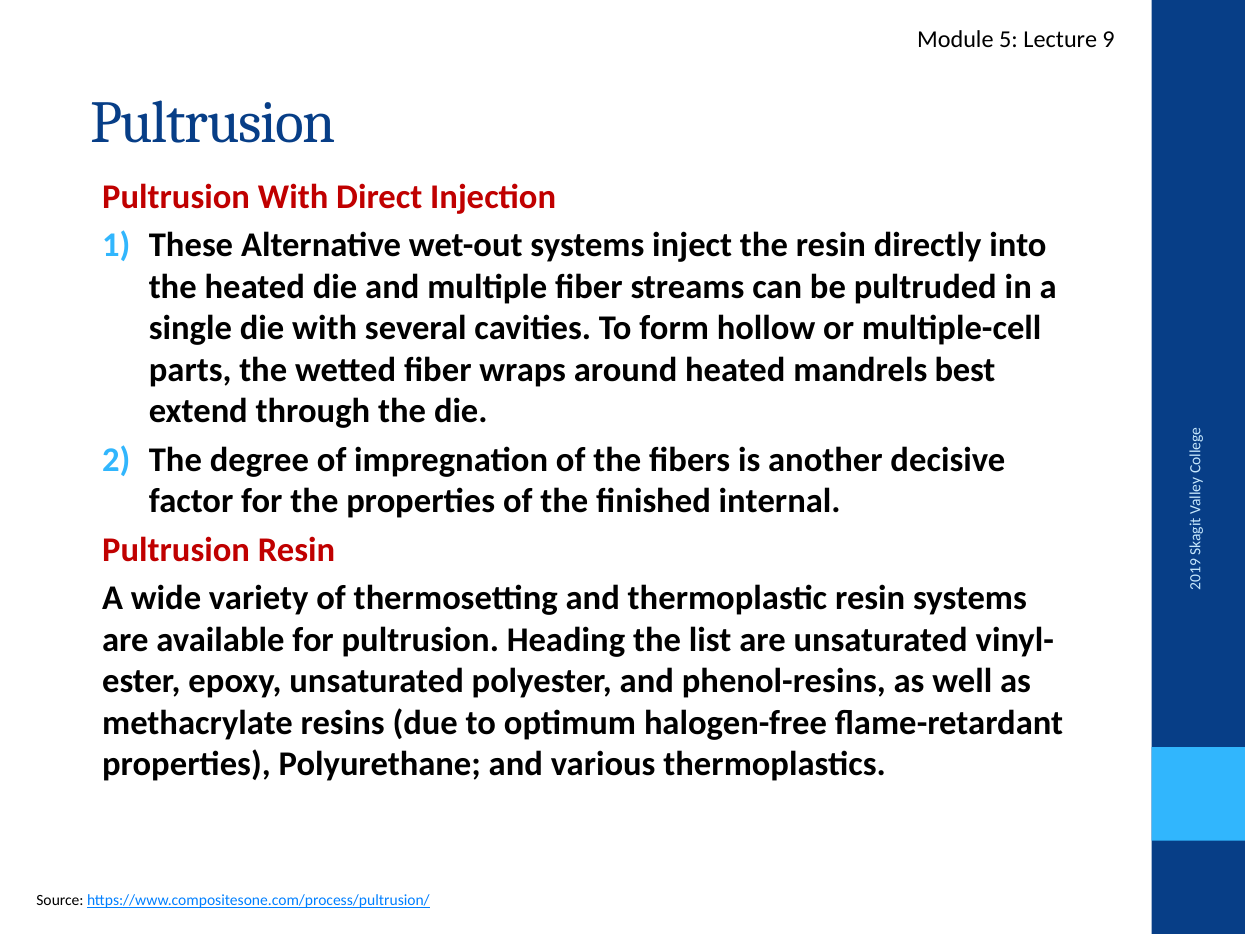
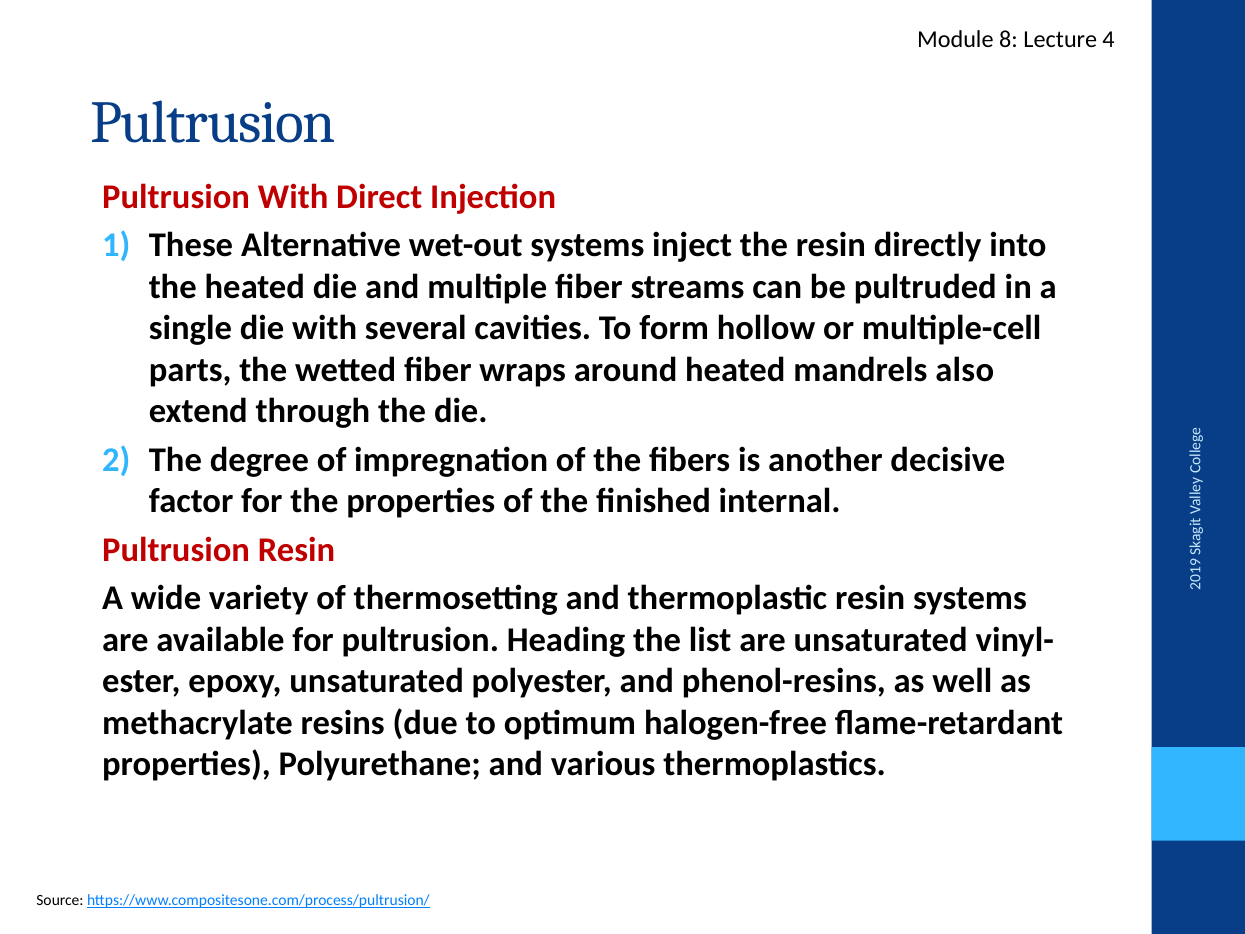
5: 5 -> 8 (1009, 40)
Lecture 9: 9 -> 4 (1109, 40)
best: best -> also (965, 370)
